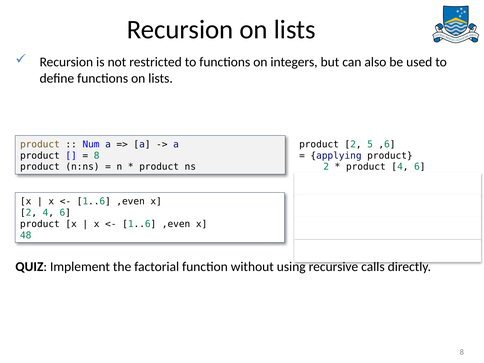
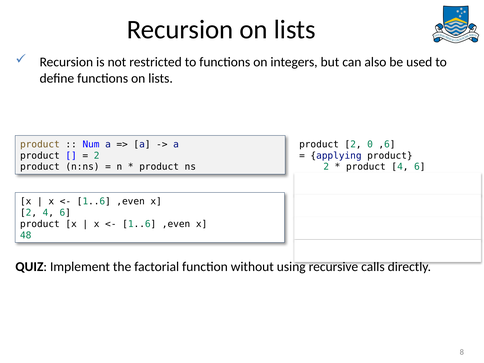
5: 5 -> 0 (370, 144)
8: 8 -> 2 (97, 156)
